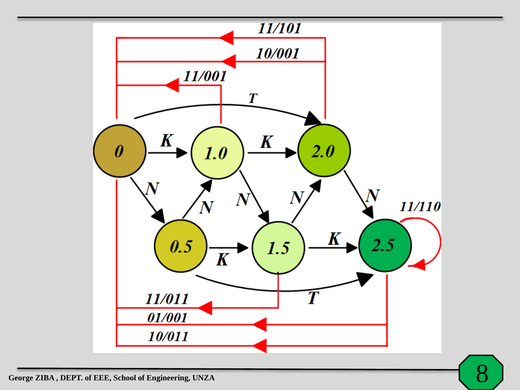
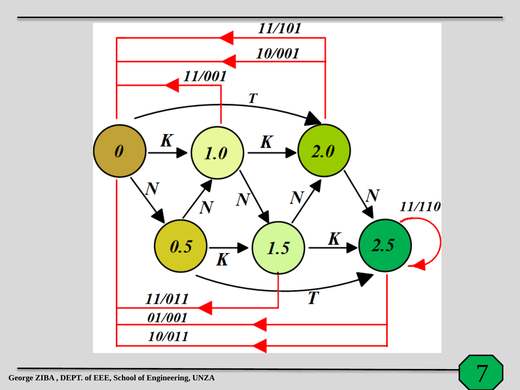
8: 8 -> 7 (482, 374)
